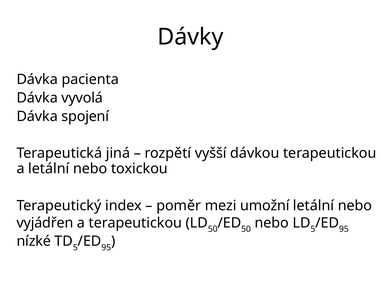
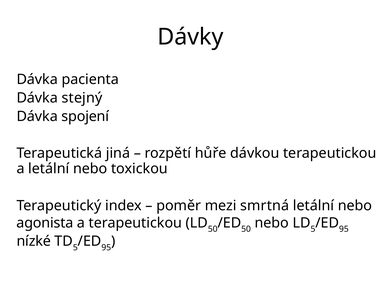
vyvolá: vyvolá -> stejný (82, 98)
vyšší: vyšší -> hůře (211, 153)
umožní: umožní -> smrtná (265, 205)
vyjádřen: vyjádřen -> agonista (45, 223)
